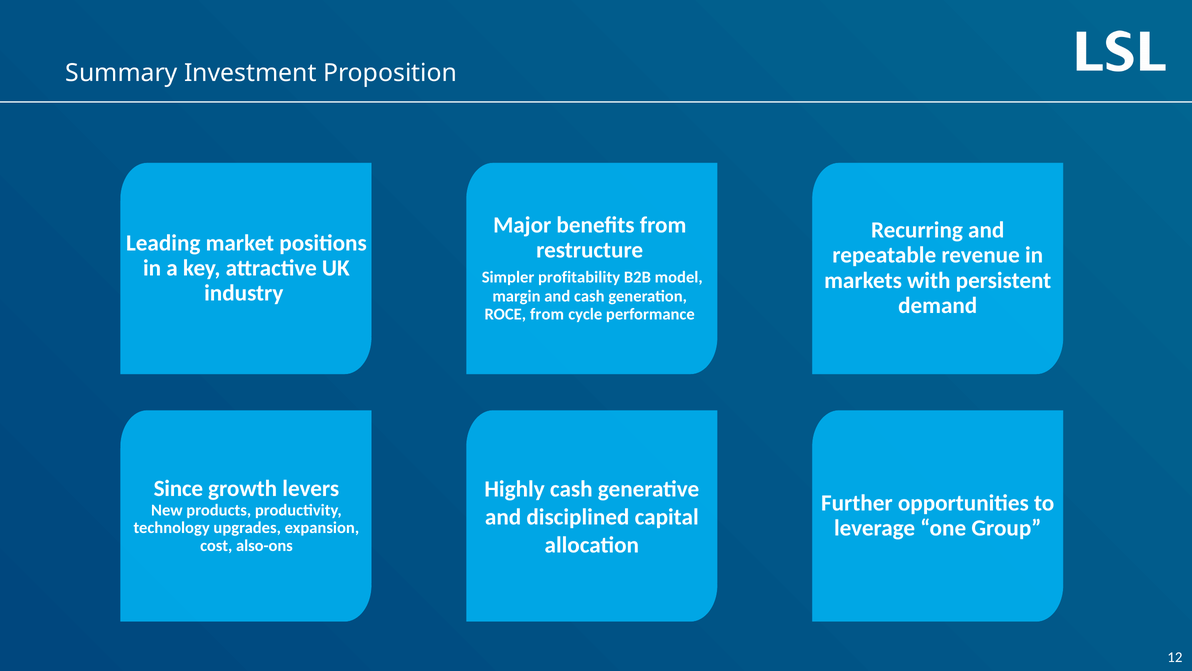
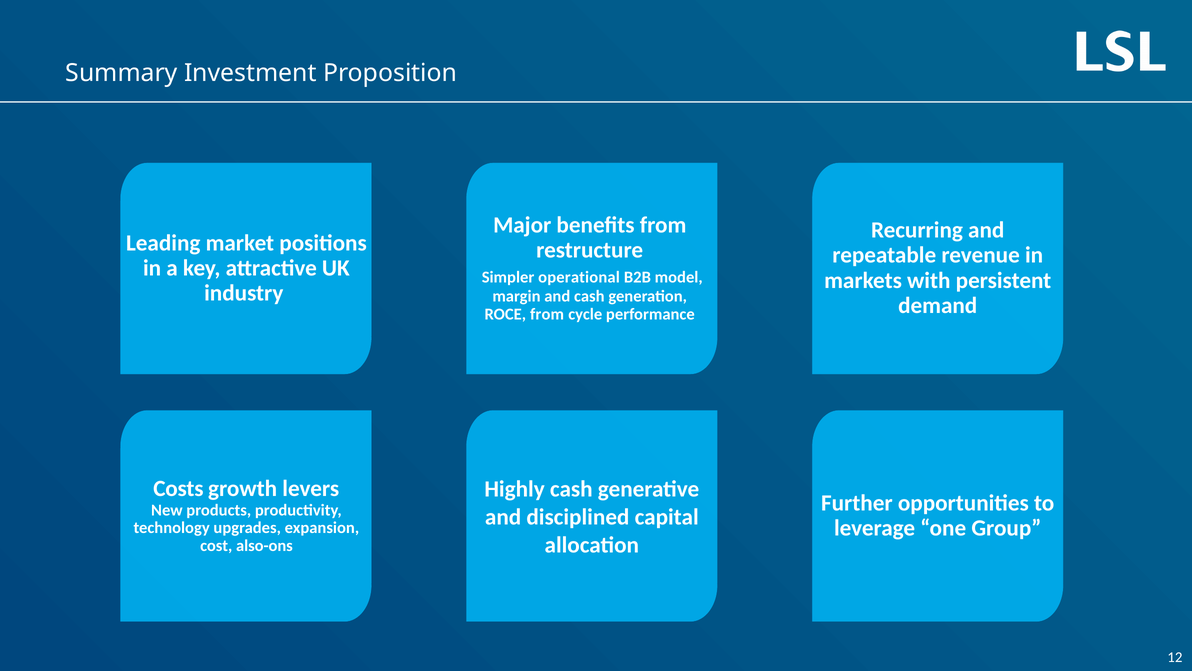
profitability: profitability -> operational (579, 277)
Since: Since -> Costs (178, 488)
